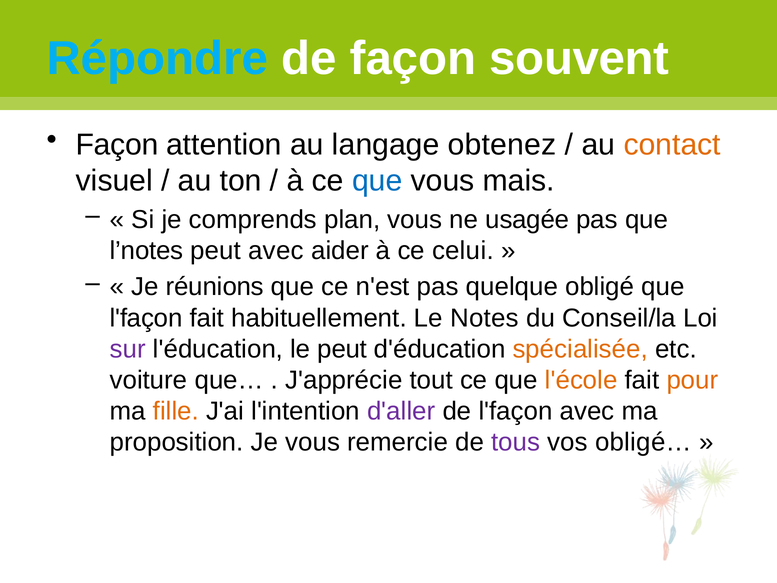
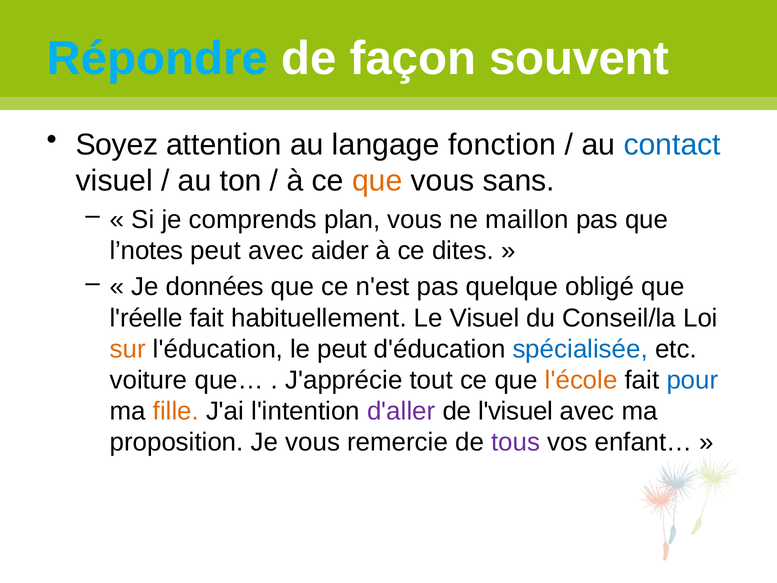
Façon: Façon -> Soyez (117, 145)
obtenez: obtenez -> fonction (502, 145)
contact colour: orange -> blue (672, 145)
que colour: blue -> orange (377, 181)
mais: mais -> sans (519, 181)
usagée: usagée -> maillon (527, 219)
celui: celui -> dites (463, 251)
réunions: réunions -> données (215, 287)
l'façon: l'façon -> l'réelle (146, 318)
Le Notes: Notes -> Visuel (485, 318)
sur colour: purple -> orange (128, 349)
spécialisée colour: orange -> blue (580, 349)
pour colour: orange -> blue (692, 380)
de l'façon: l'façon -> l'visuel (516, 411)
obligé…: obligé… -> enfant… (643, 442)
